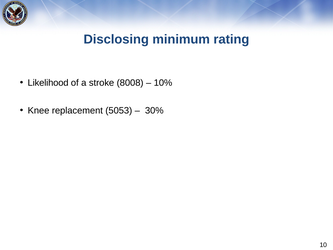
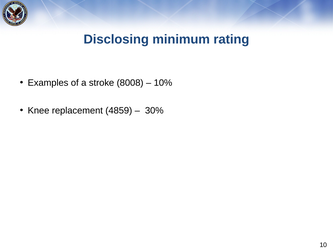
Likelihood: Likelihood -> Examples (48, 83)
5053: 5053 -> 4859 (119, 111)
